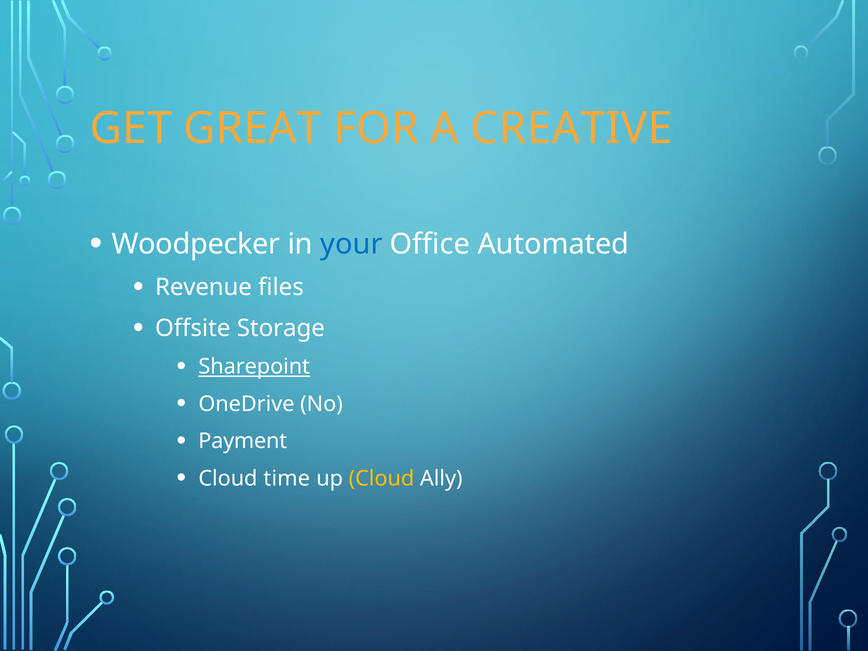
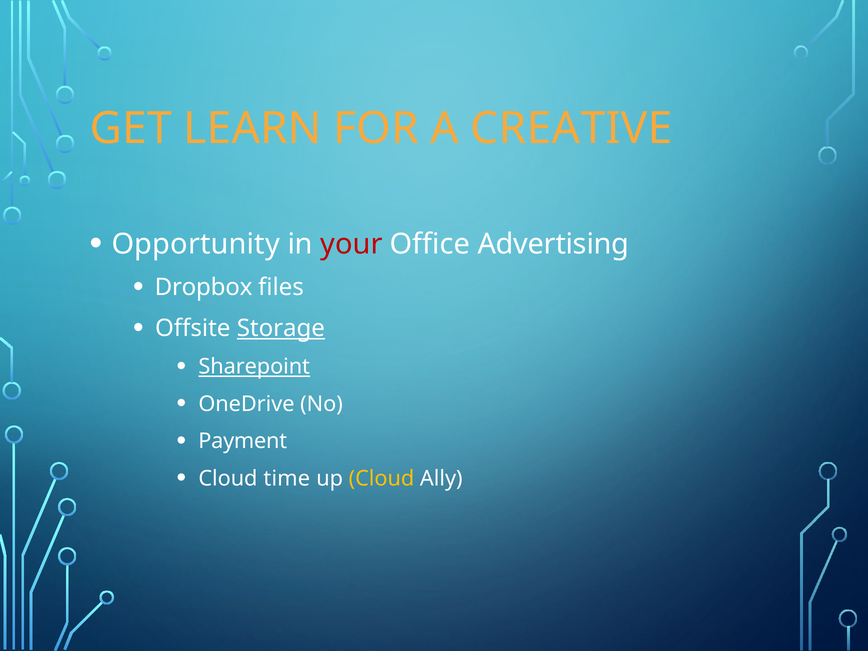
GREAT: GREAT -> LEARN (253, 129)
Woodpecker: Woodpecker -> Opportunity (196, 244)
your colour: blue -> red (351, 244)
Automated: Automated -> Advertising (553, 244)
Revenue: Revenue -> Dropbox (204, 288)
Storage underline: none -> present (281, 328)
